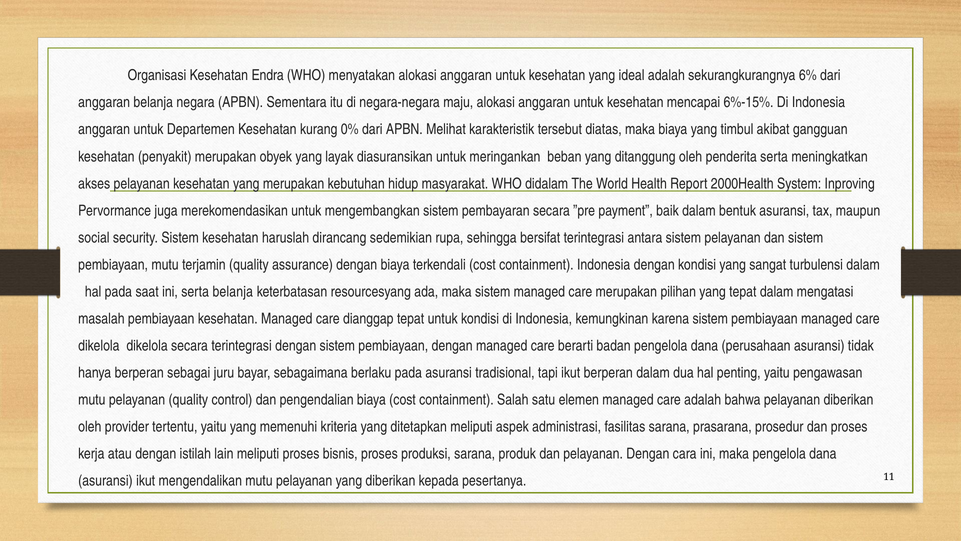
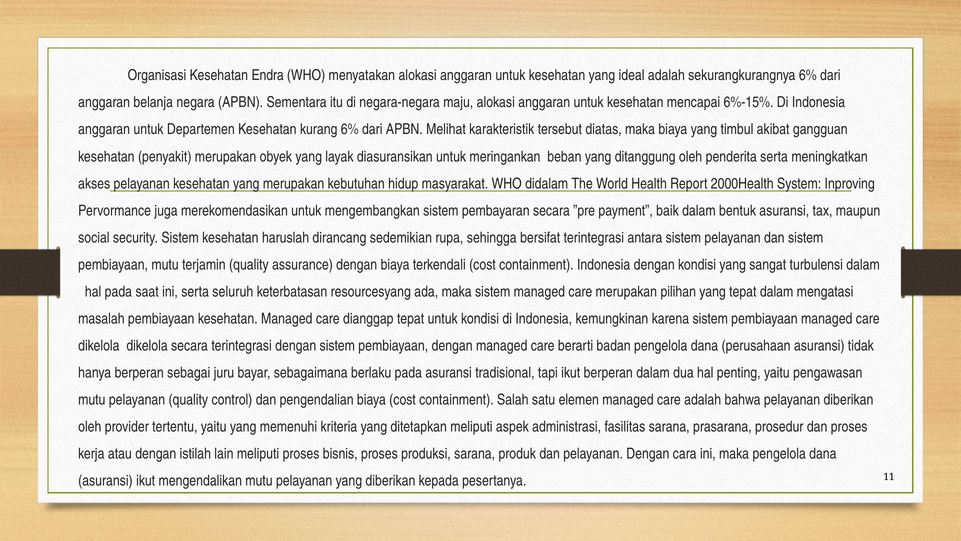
kurang 0%: 0% -> 6% (350, 129)
serta belanja: belanja -> seluruh (233, 291)
